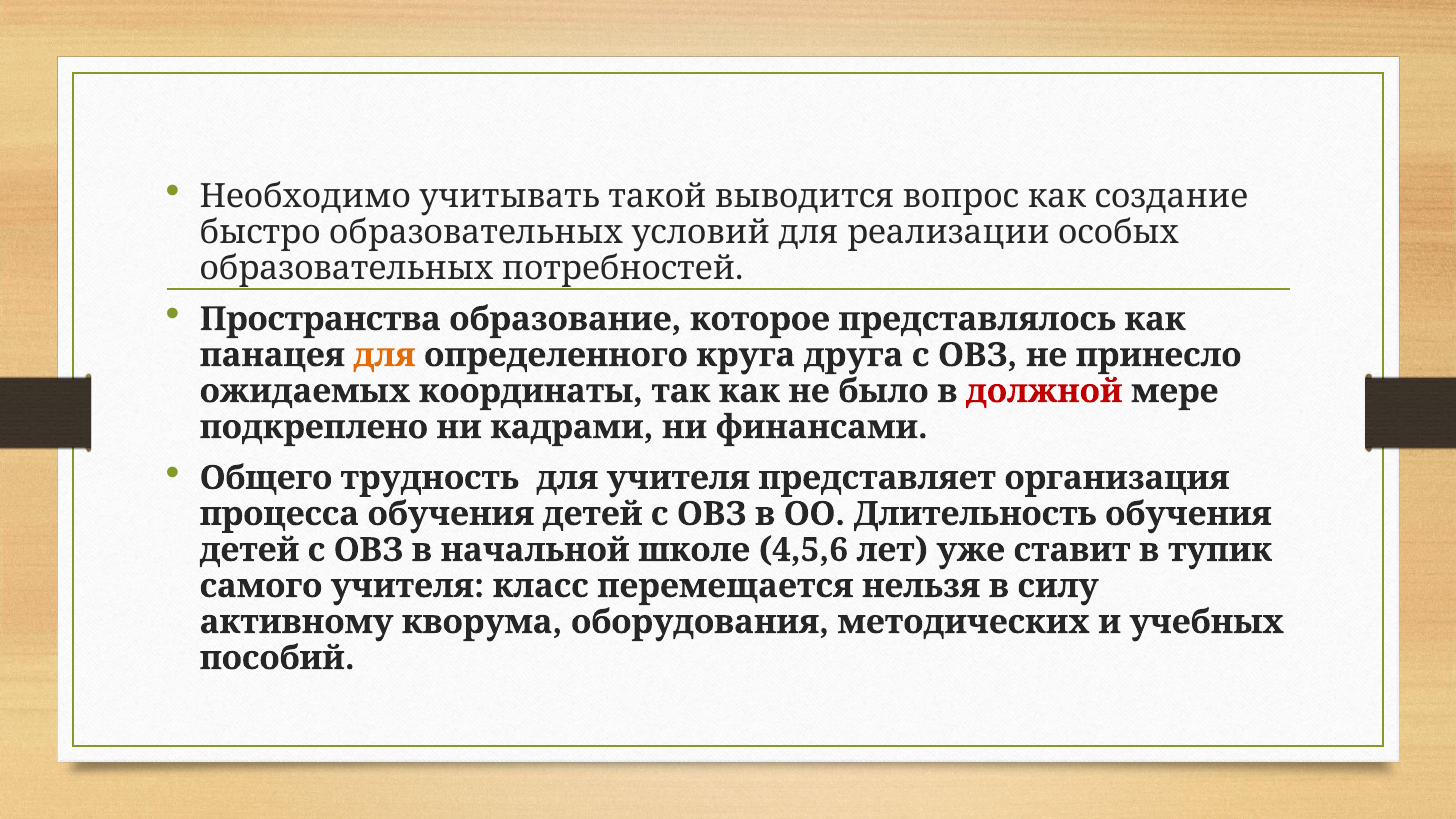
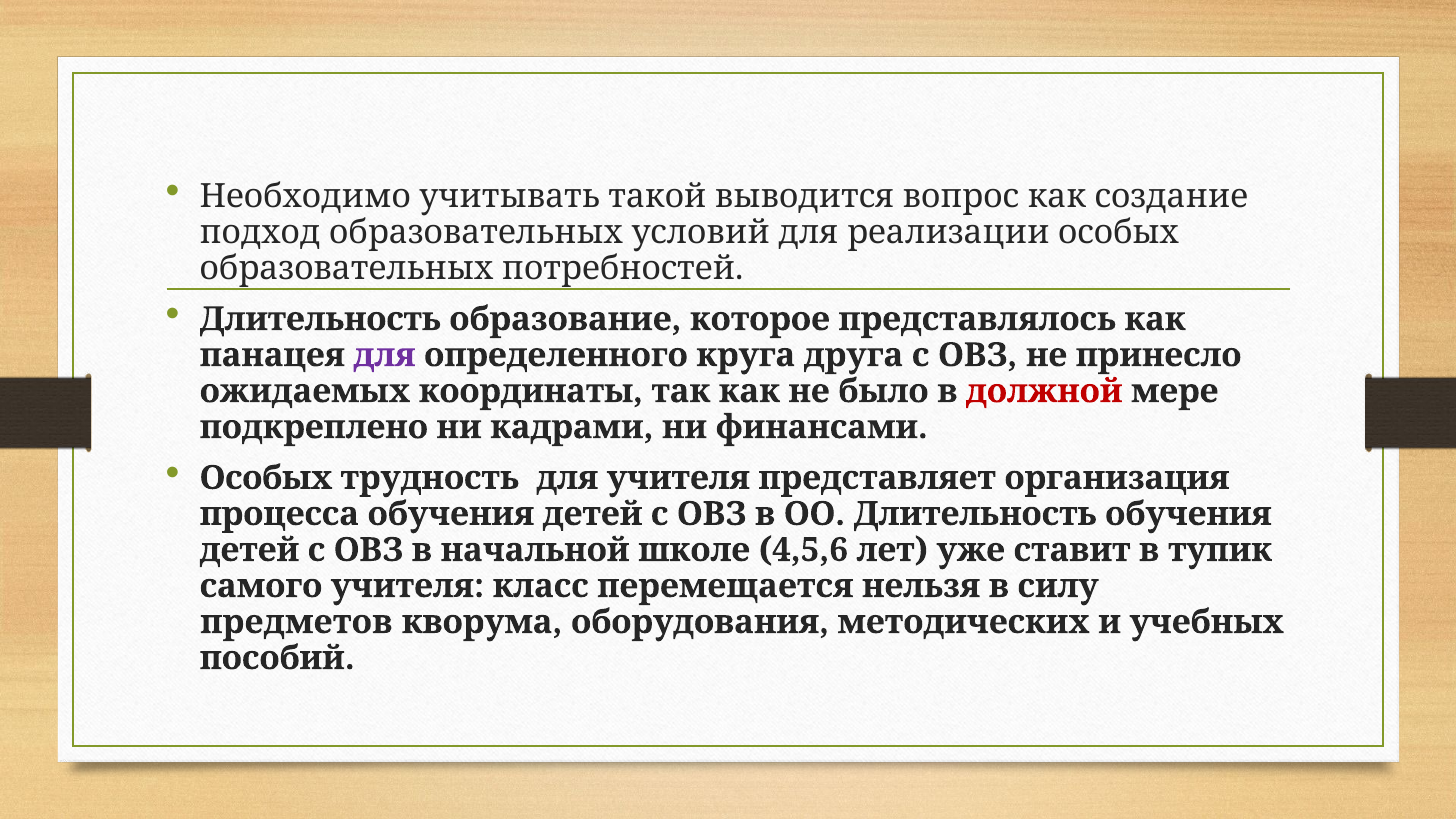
быстро: быстро -> подход (260, 232)
Пространства: Пространства -> Длительность (320, 319)
для colour: orange -> purple (385, 355)
Общего: Общего -> Особых (266, 478)
активному: активному -> предметов (296, 622)
